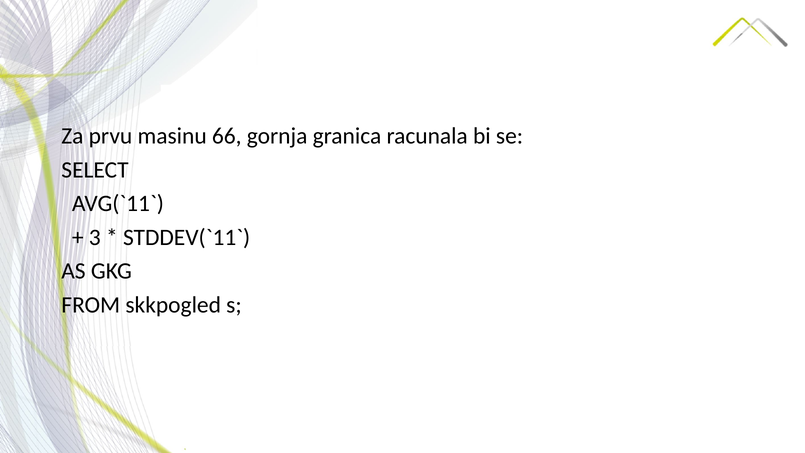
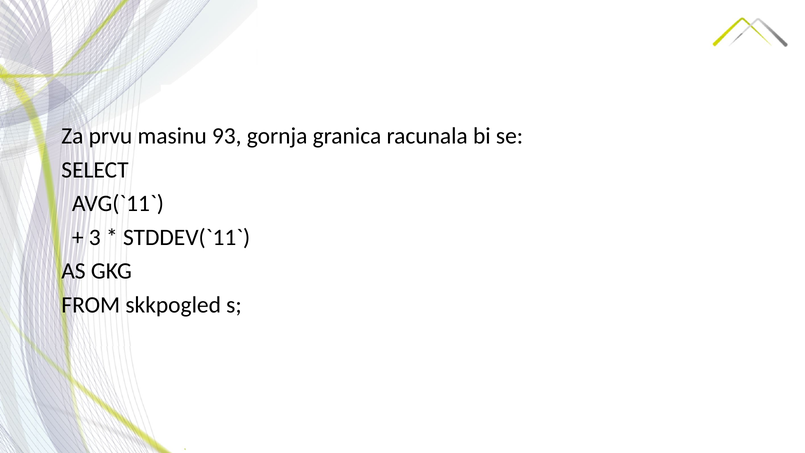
66: 66 -> 93 (227, 136)
